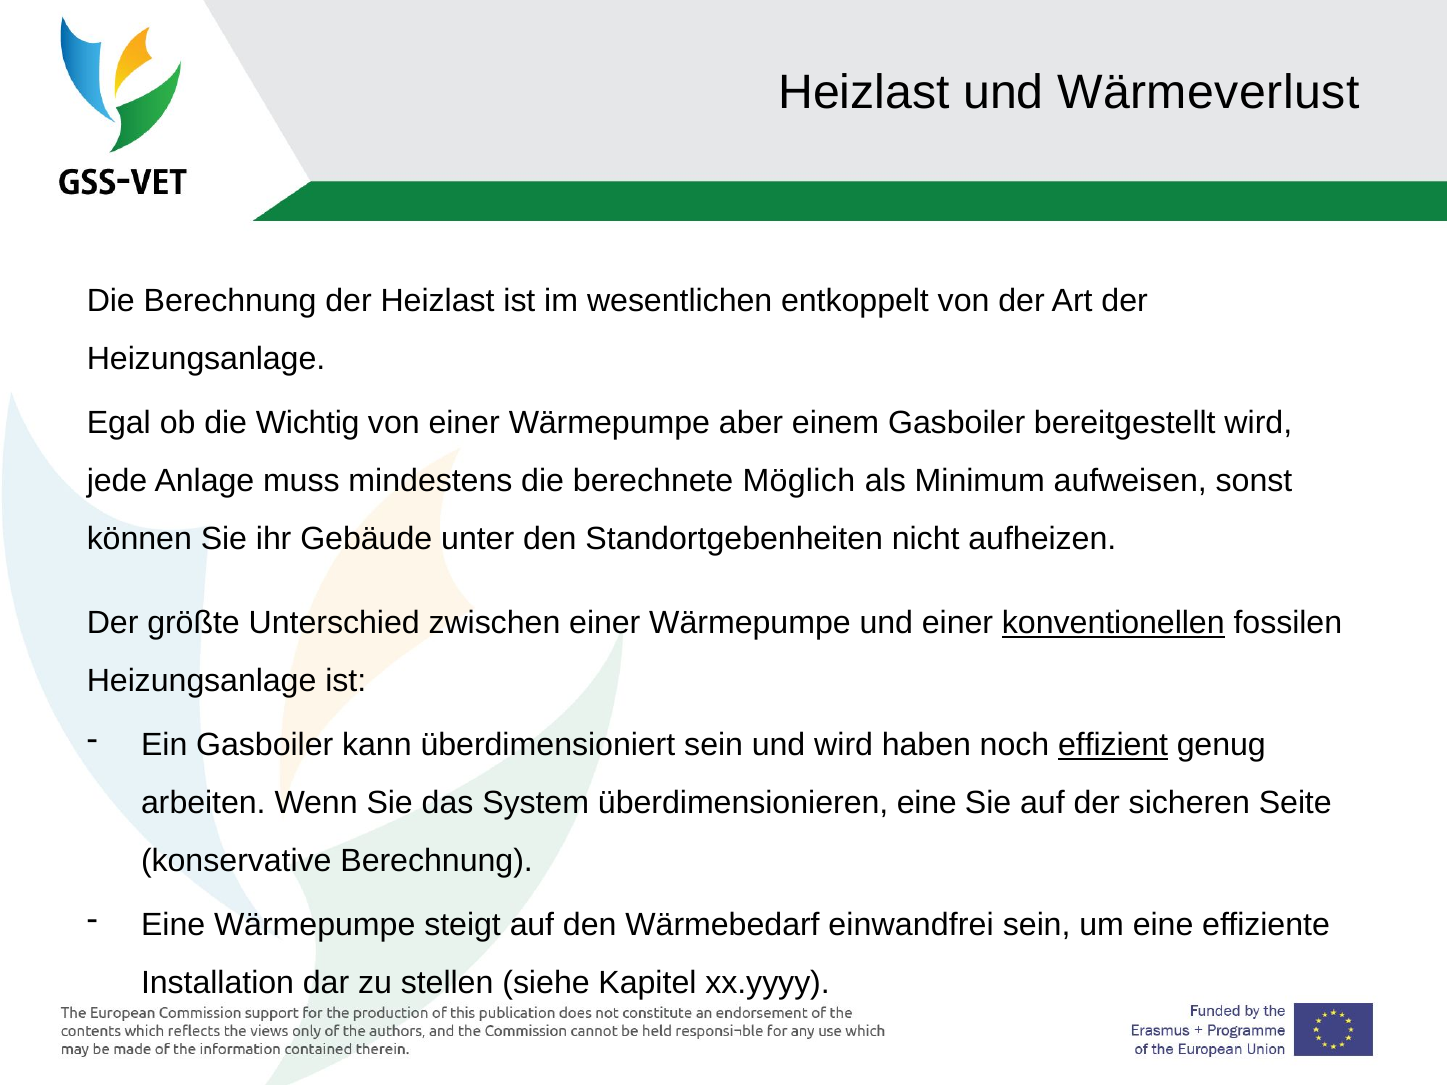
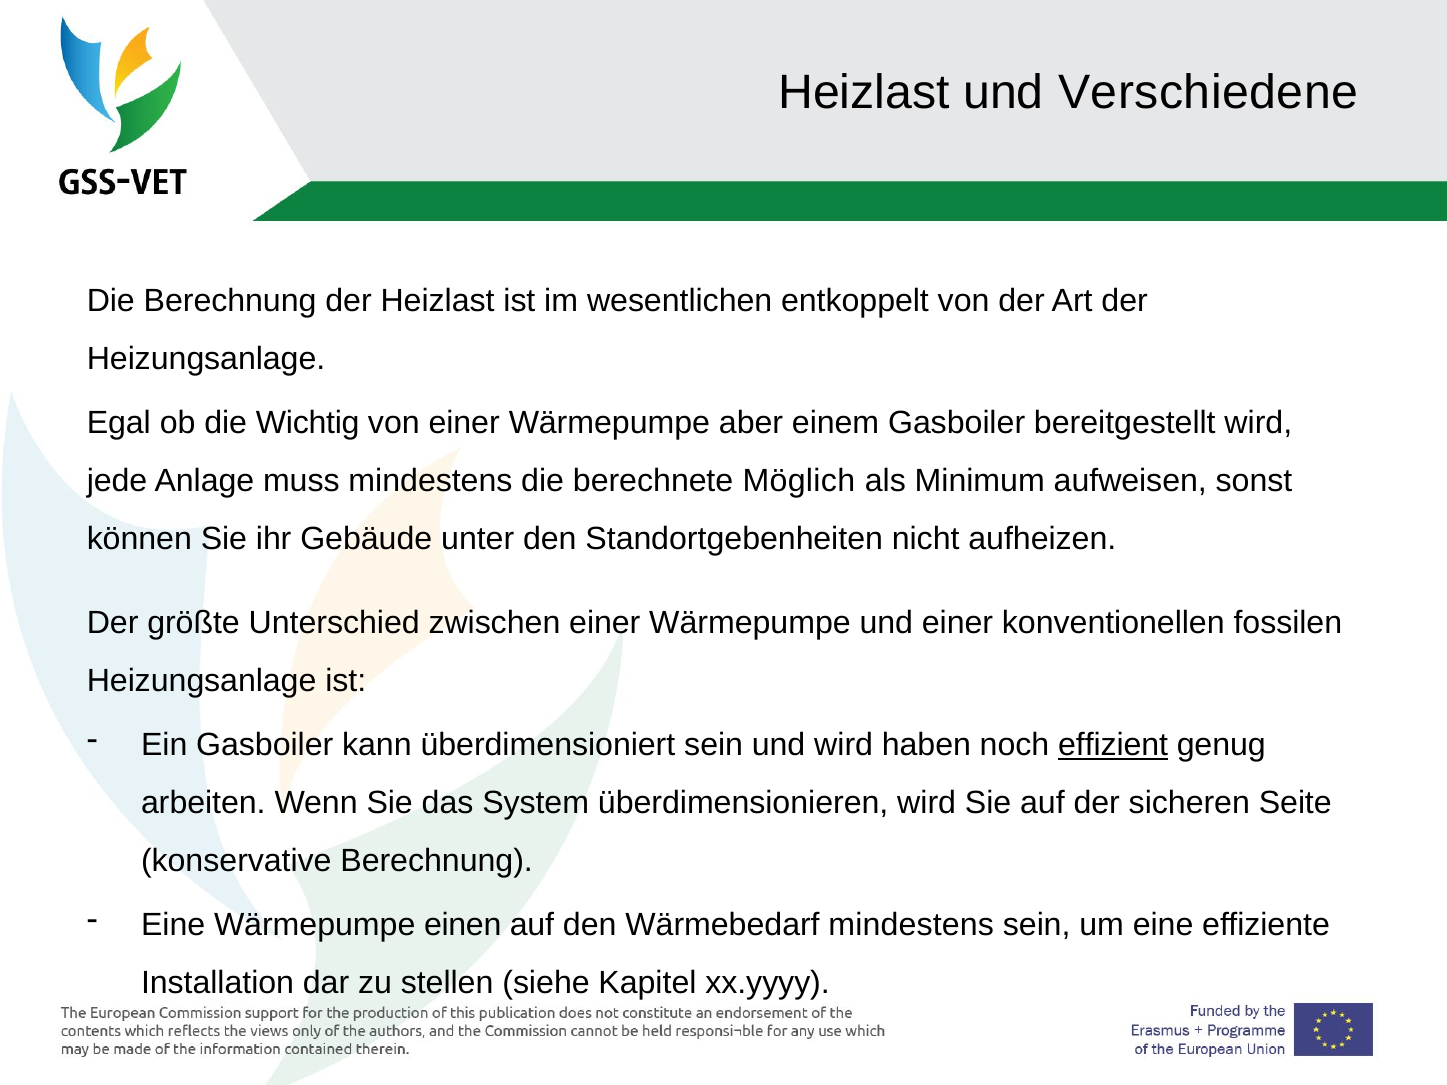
Wärmeverlust: Wärmeverlust -> Verschiedene (1208, 92)
konventionellen underline: present -> none (1113, 623)
überdimensionieren eine: eine -> wird (927, 803)
steigt: steigt -> einen (463, 925)
Wärmebedarf einwandfrei: einwandfrei -> mindestens (911, 925)
